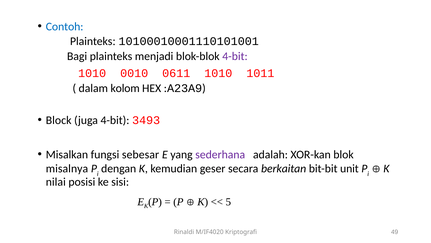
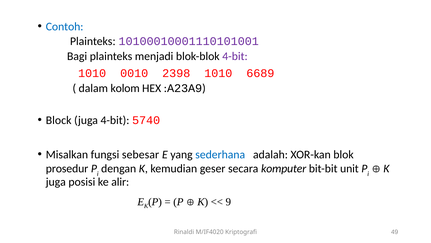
10100010001110101001 colour: black -> purple (189, 41)
0611: 0611 -> 2398 (176, 73)
1011: 1011 -> 6689 (260, 73)
3493: 3493 -> 5740 (146, 120)
sederhana colour: purple -> blue (220, 154)
misalnya: misalnya -> prosedur (67, 168)
berkaitan: berkaitan -> komputer (284, 168)
nilai: nilai -> juga (56, 182)
sisi: sisi -> alir (120, 182)
5: 5 -> 9 (228, 202)
